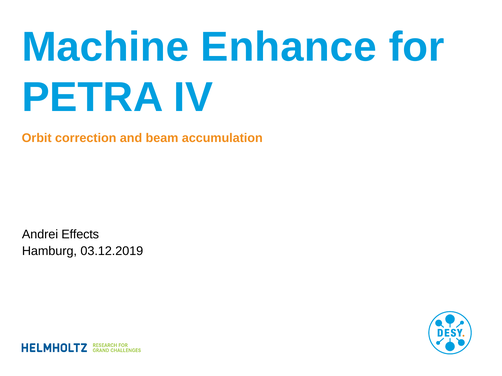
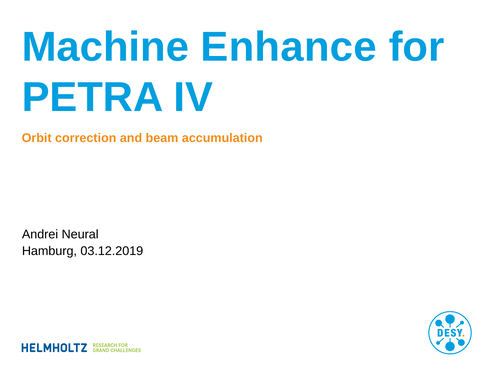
Effects: Effects -> Neural (80, 235)
